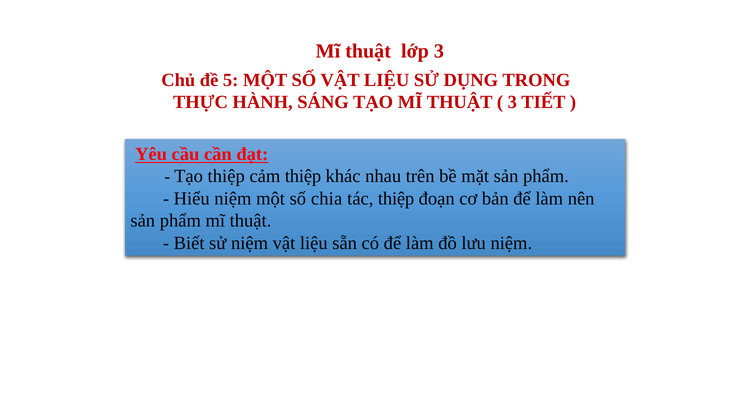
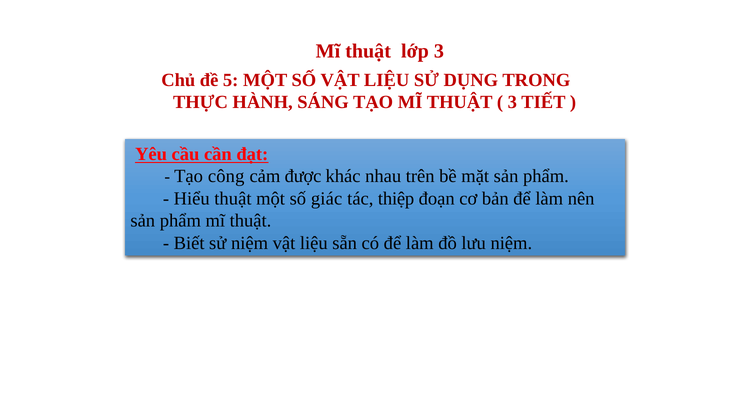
Tạo thiệp: thiệp -> công (226, 176)
cảm thiệp: thiệp -> được (303, 176)
Hiểu niệm: niệm -> thuật (233, 199)
chia: chia -> giác (327, 199)
